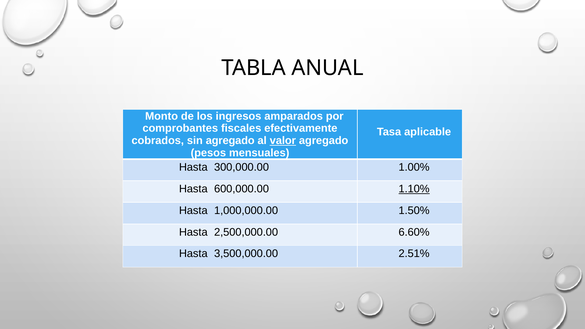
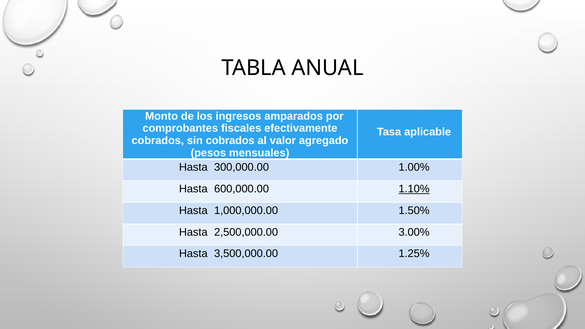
sin agregado: agregado -> cobrados (230, 141)
valor underline: present -> none (283, 141)
6.60%: 6.60% -> 3.00% (414, 232)
2.51%: 2.51% -> 1.25% (414, 254)
